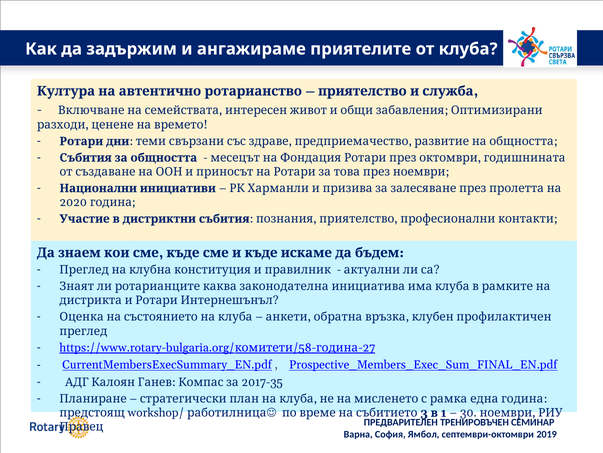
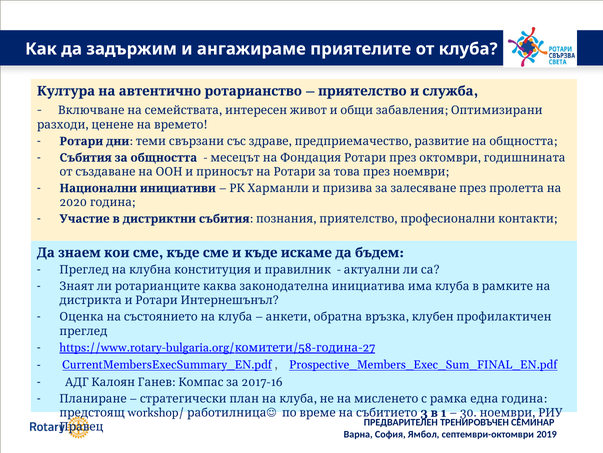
2017-35: 2017-35 -> 2017-16 (262, 382)
